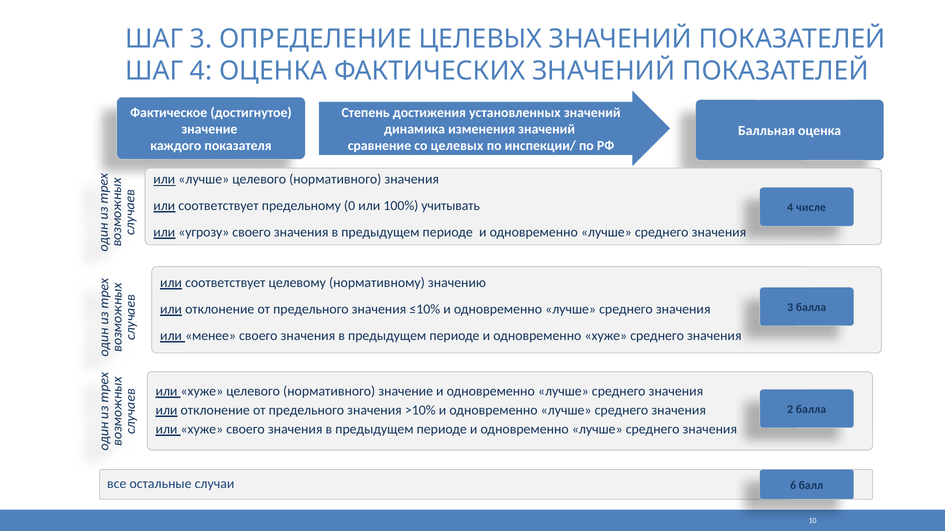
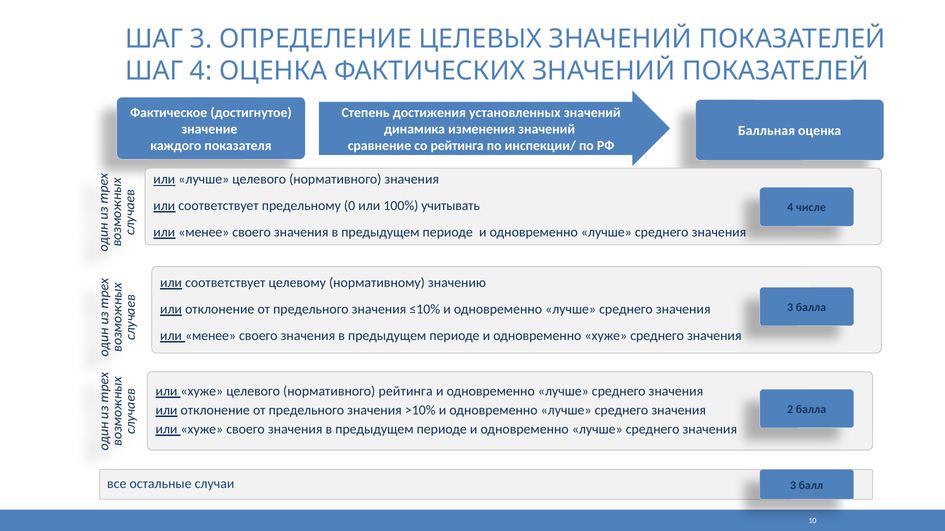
со целевых: целевых -> рейтинга (457, 146)
угрозу: угрозу -> менее (204, 233)
нормативного значение: значение -> рейтинга (406, 392)
случаи 6: 6 -> 3 (793, 486)
